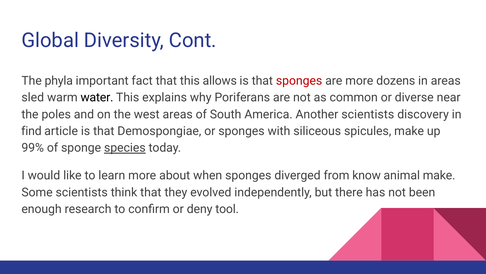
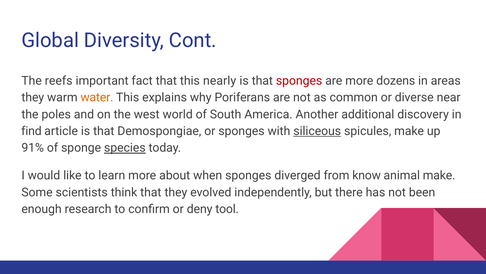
phyla: phyla -> reefs (59, 81)
allows: allows -> nearly (220, 81)
sled: sled -> they (33, 97)
water colour: black -> orange (97, 97)
west areas: areas -> world (178, 114)
Another scientists: scientists -> additional (368, 114)
siliceous underline: none -> present (317, 131)
99%: 99% -> 91% (33, 148)
